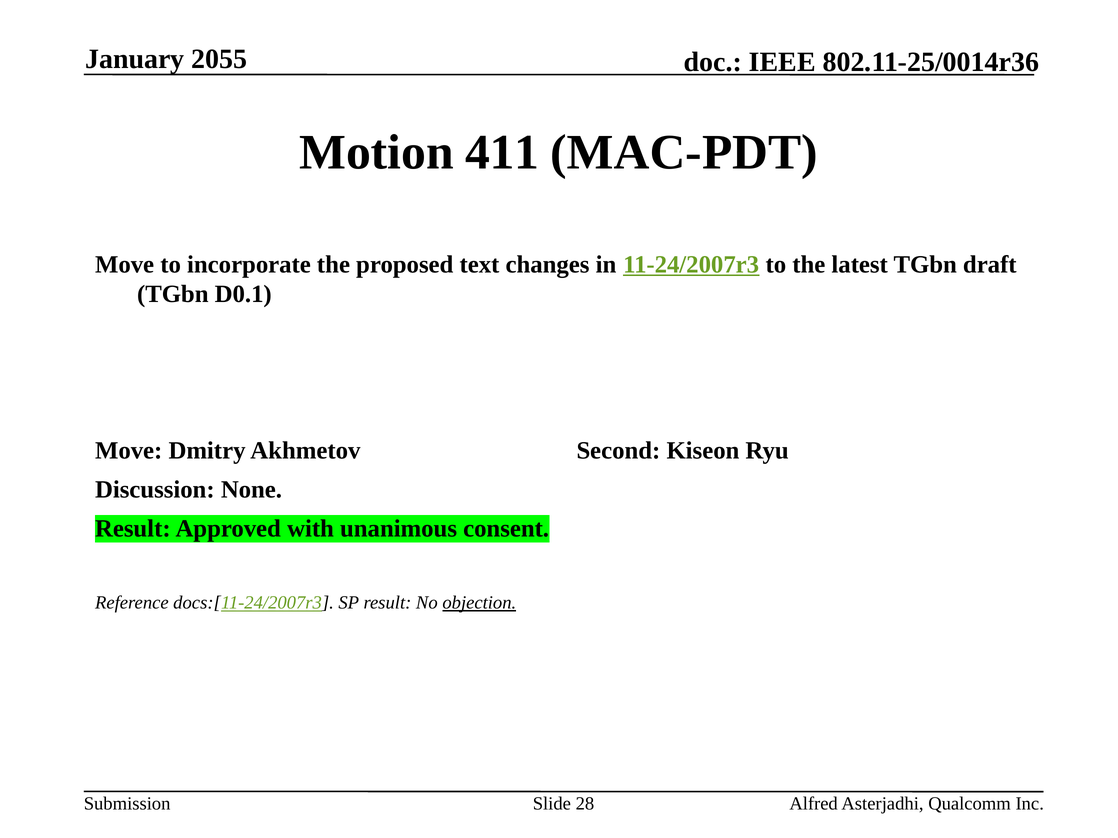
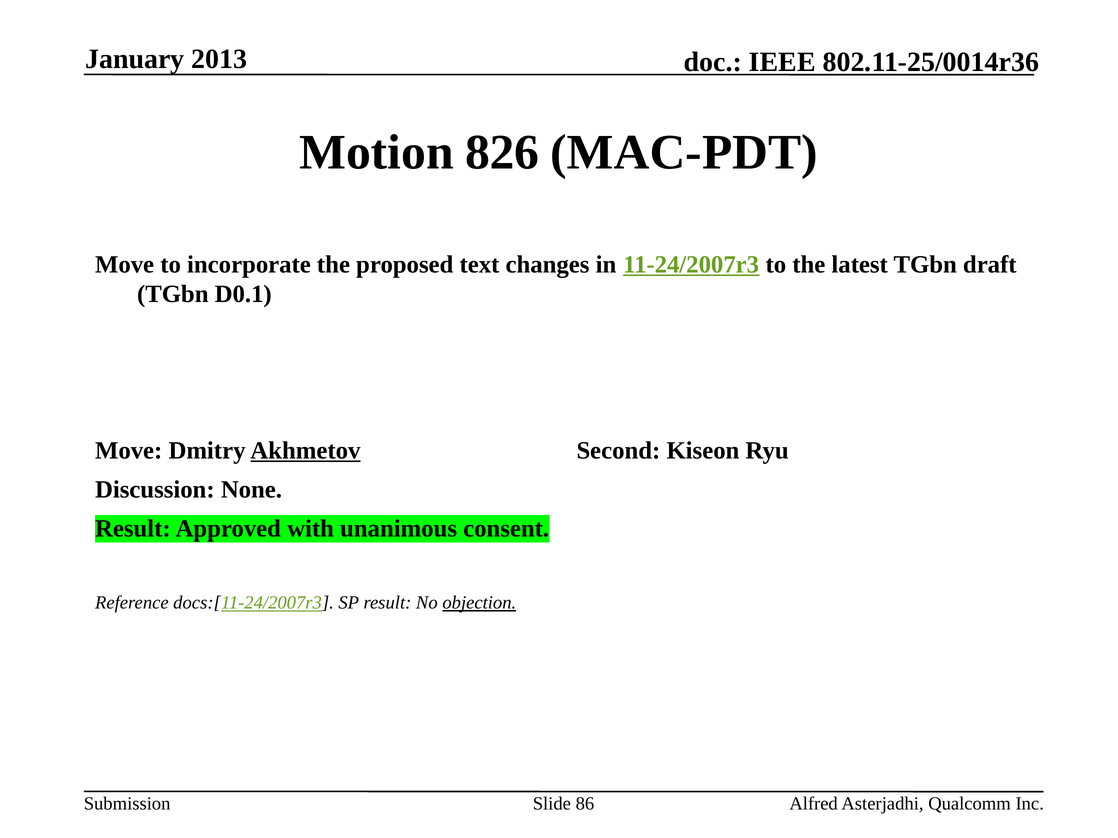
2055: 2055 -> 2013 (219, 59)
411: 411 -> 826 (502, 152)
Akhmetov underline: none -> present (305, 451)
28: 28 -> 86 (585, 804)
